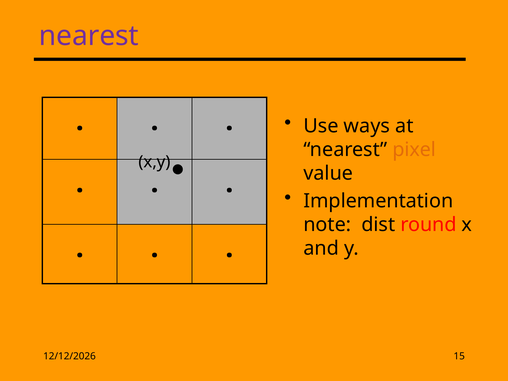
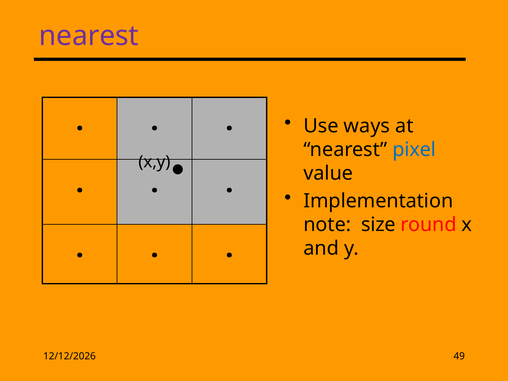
pixel colour: orange -> blue (414, 150)
dist: dist -> size (378, 225)
15: 15 -> 49 (459, 356)
